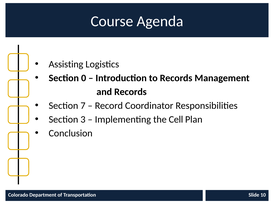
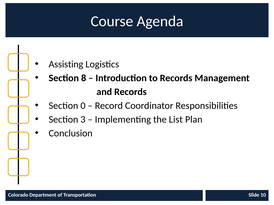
0: 0 -> 8 (84, 78)
7: 7 -> 0 (83, 106)
Cell: Cell -> List (176, 120)
